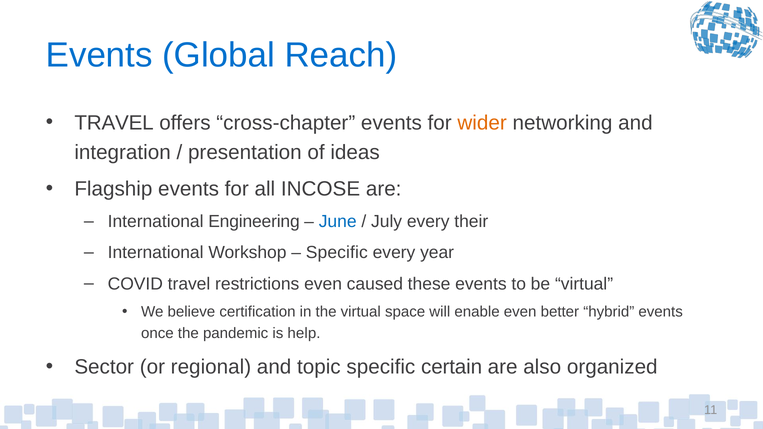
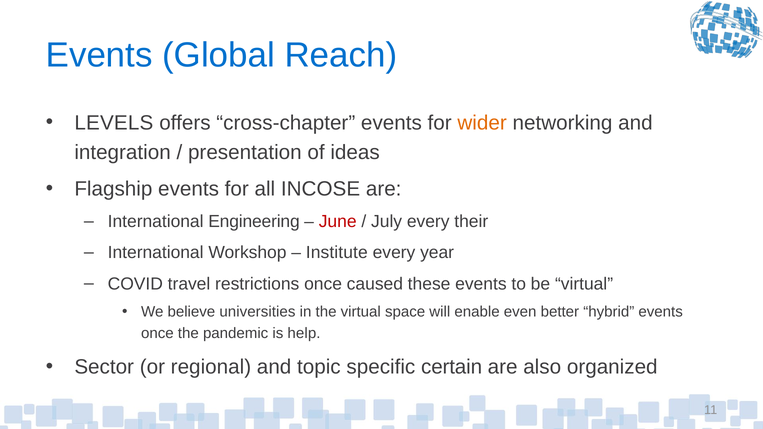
TRAVEL: TRAVEL -> LEVELS (114, 123)
June colour: blue -> red (338, 222)
Specific: Specific -> Institute (337, 253)
restrictions even: even -> once (323, 284)
certification: certification -> universities (257, 312)
